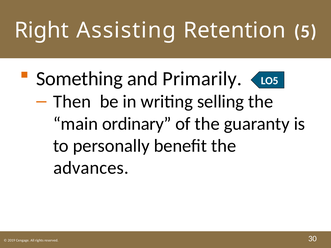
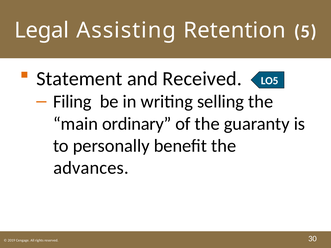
Right: Right -> Legal (42, 30)
Something: Something -> Statement (79, 79)
Primarily: Primarily -> Received (202, 79)
Then: Then -> Filing (72, 102)
